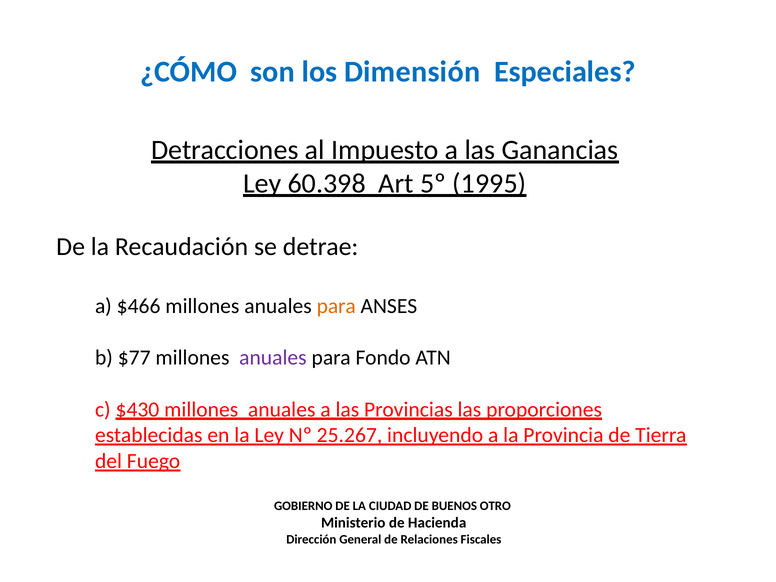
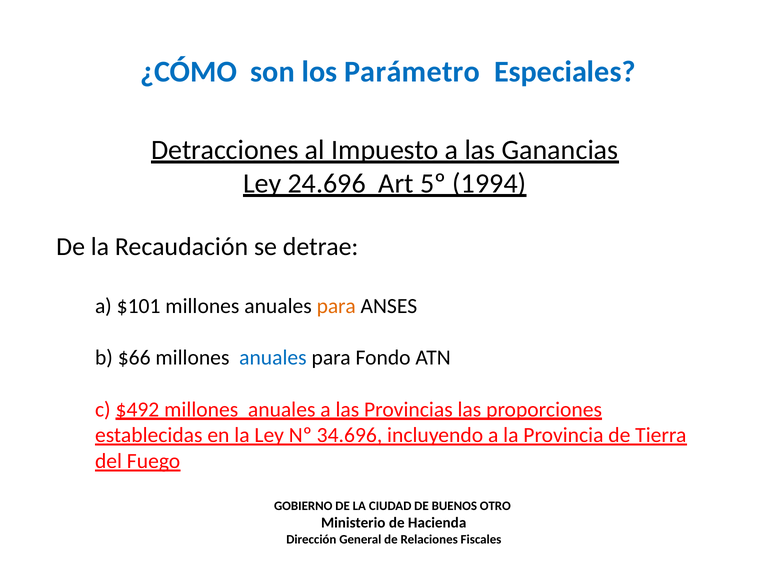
Dimensión: Dimensión -> Parámetro (412, 72)
60.398: 60.398 -> 24.696 (327, 184)
1995: 1995 -> 1994 (489, 184)
$466: $466 -> $101 (139, 306)
$77: $77 -> $66 (134, 358)
anuales colour: purple -> blue (273, 358)
$430: $430 -> $492 (137, 409)
25.267: 25.267 -> 34.696 (349, 435)
